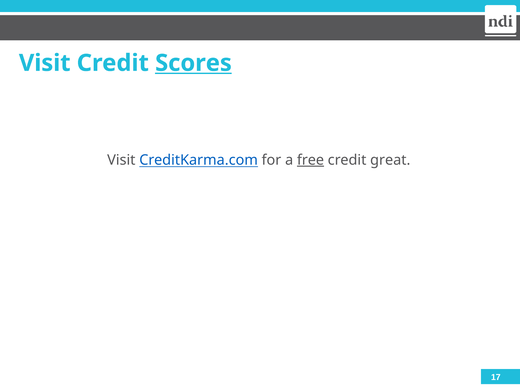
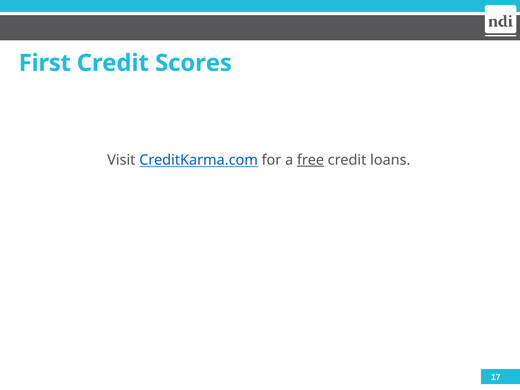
Visit: Visit -> First (45, 63)
Scores underline: present -> none (193, 63)
great: great -> loans (390, 160)
